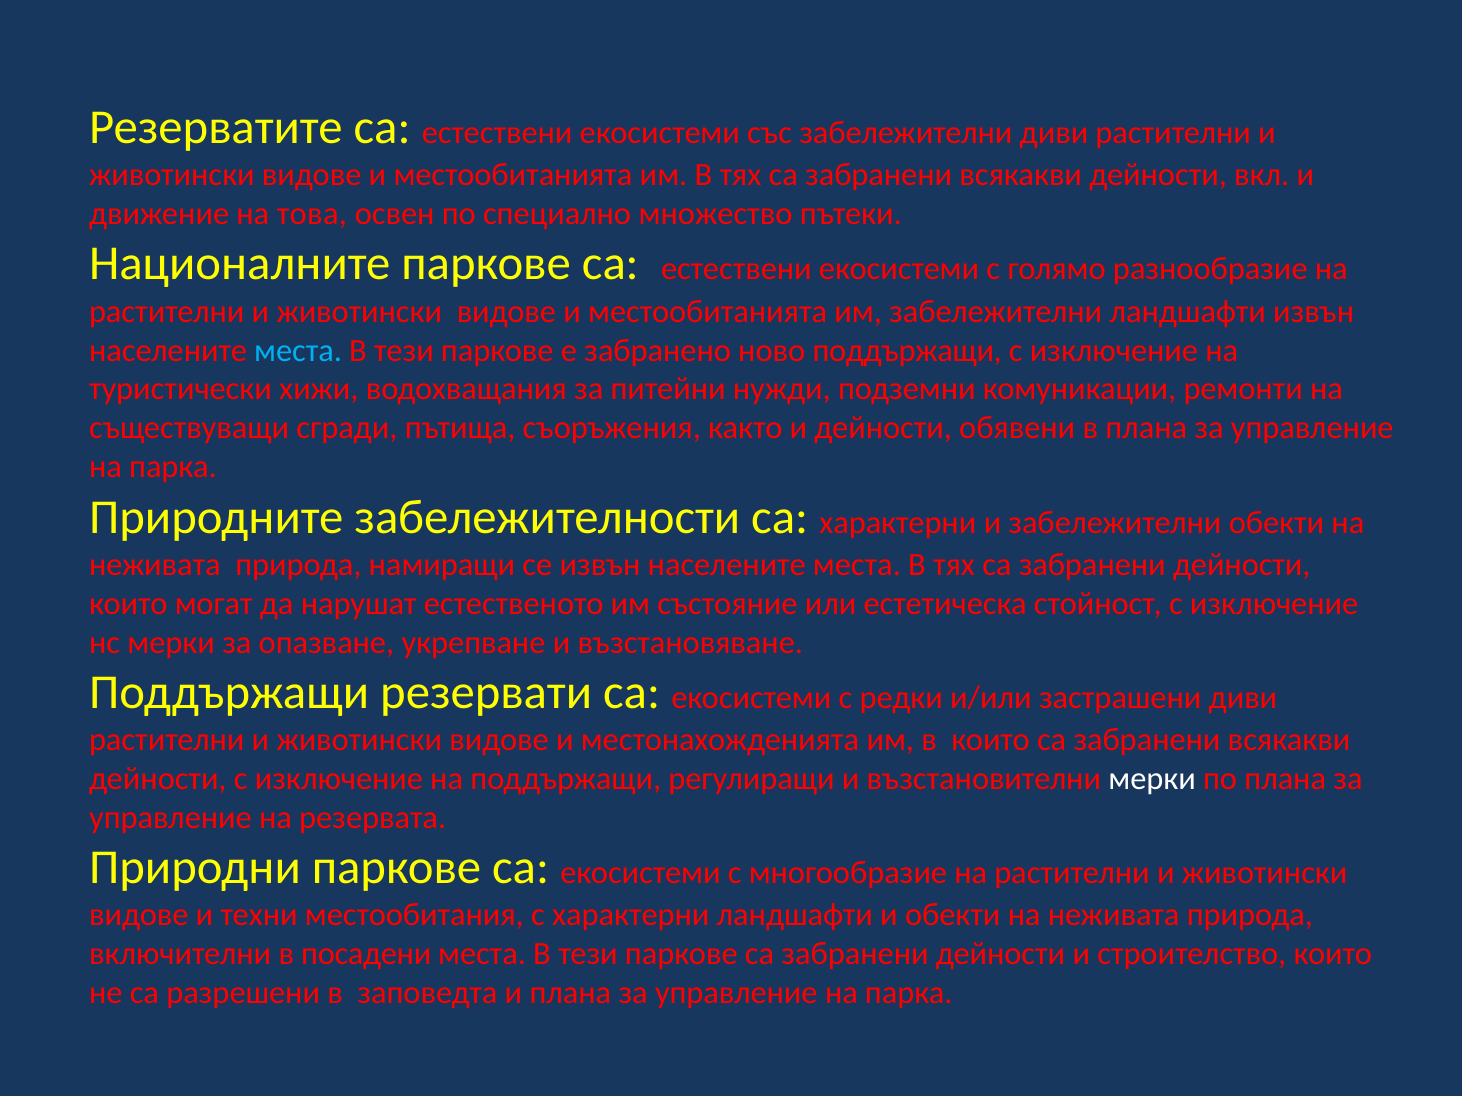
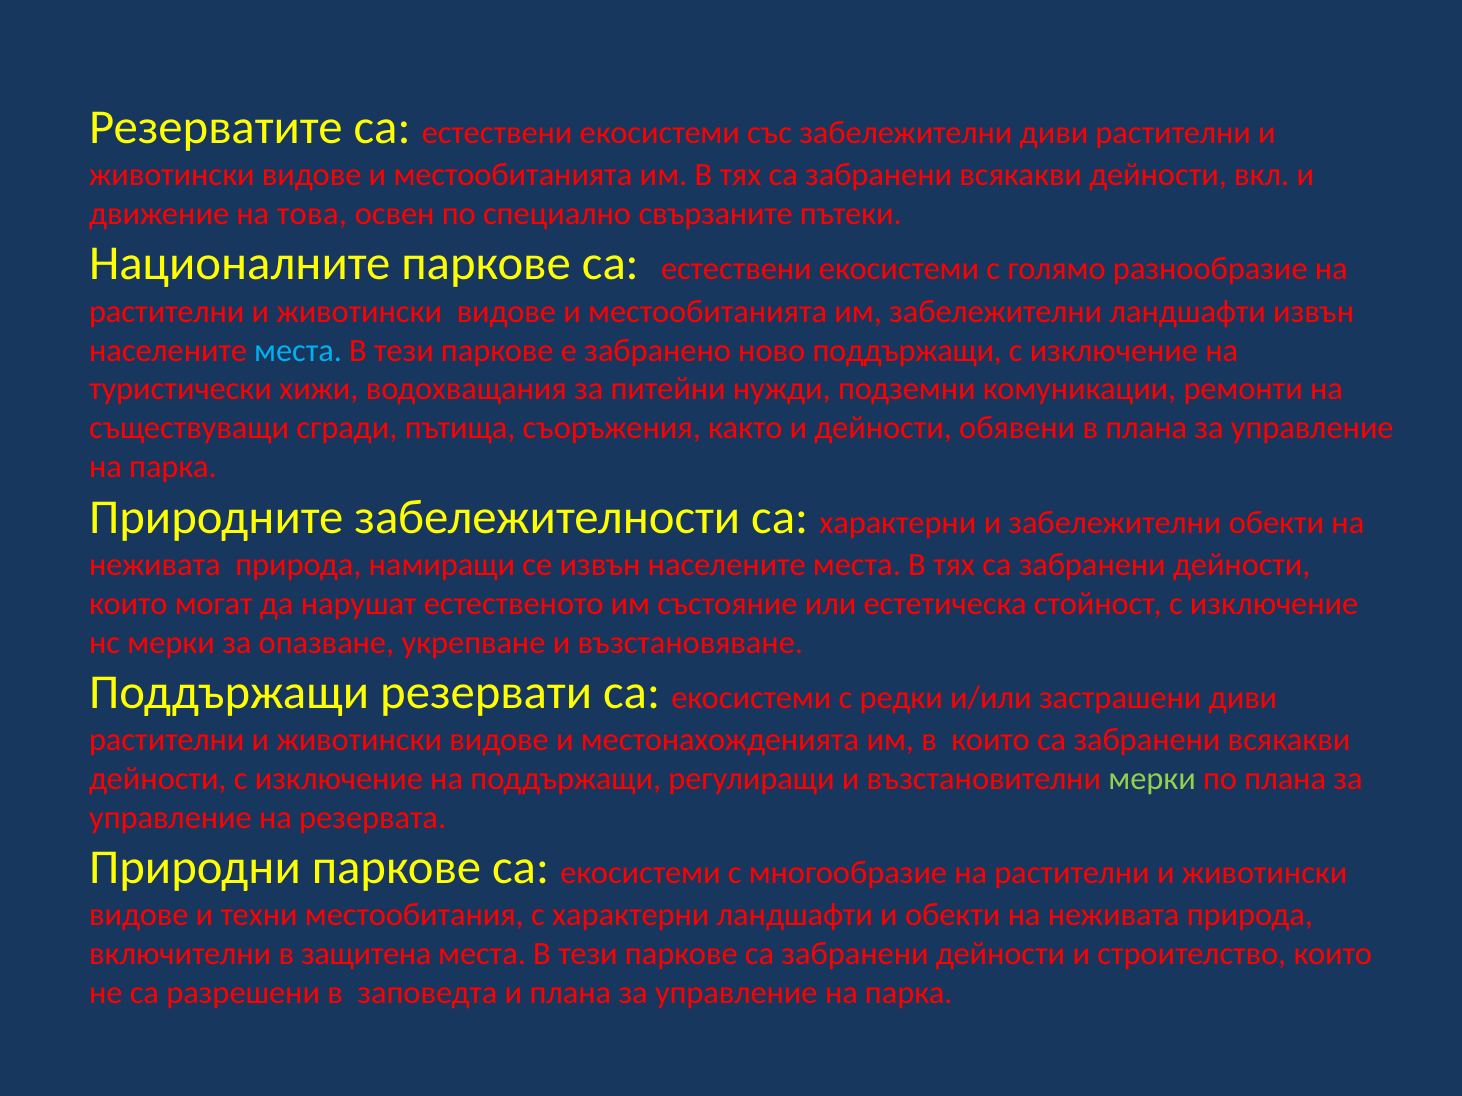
множество: множество -> свързаните (716, 214)
мерки colour: white -> light green (1152, 779)
посадени: посадени -> защитена (366, 955)
